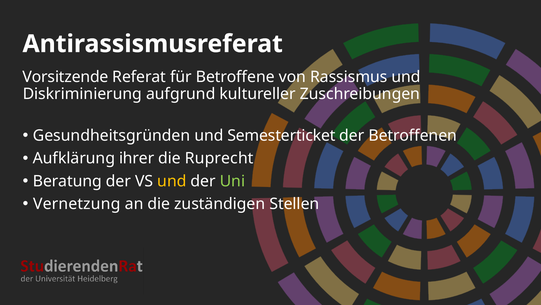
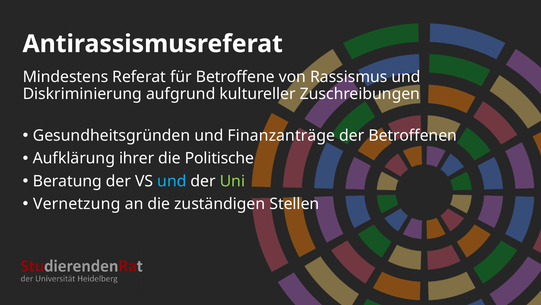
Vorsitzende: Vorsitzende -> Mindestens (66, 77)
Semesterticket: Semesterticket -> Finanzanträge (281, 135)
Ruprecht: Ruprecht -> Politische (219, 158)
und colour: yellow -> light blue (172, 181)
